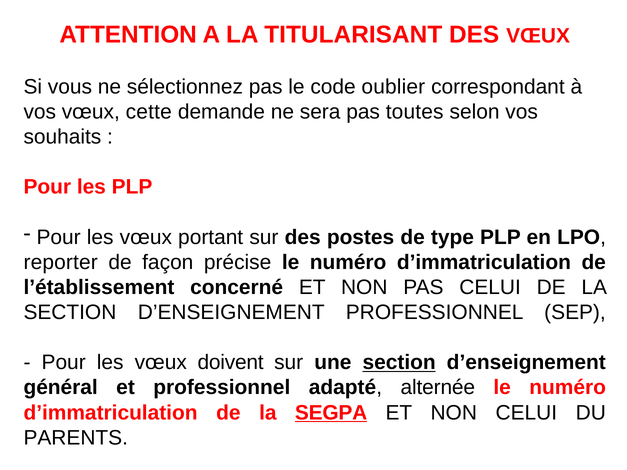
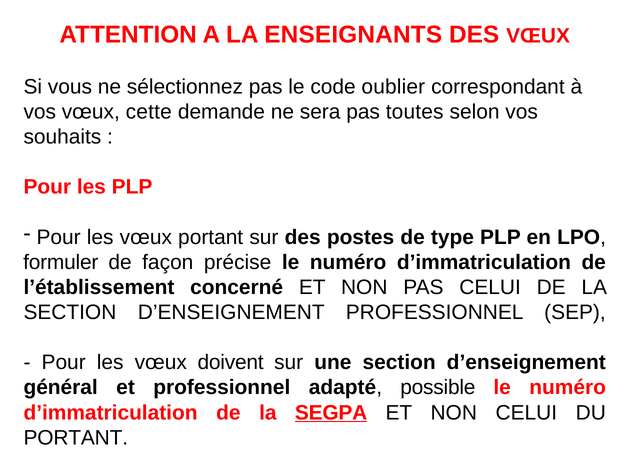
TITULARISANT: TITULARISANT -> ENSEIGNANTS (353, 35)
reporter: reporter -> formuler (61, 262)
section underline: present -> none (399, 363)
alternée: alternée -> possible (438, 388)
PARENTS: PARENTS -> PORTANT (76, 438)
